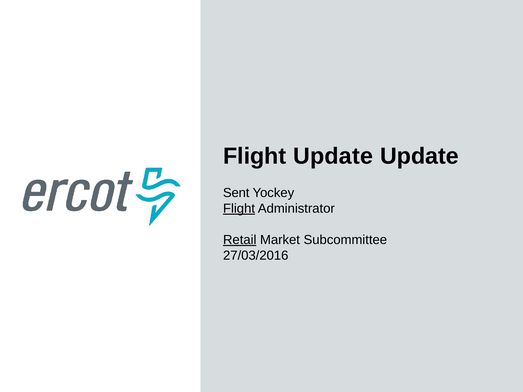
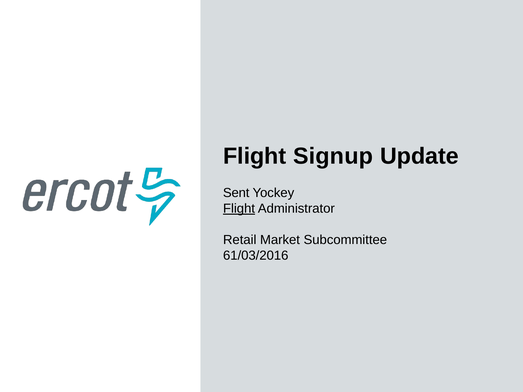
Flight Update: Update -> Signup (333, 156)
Retail underline: present -> none (240, 240)
27/03/2016: 27/03/2016 -> 61/03/2016 (256, 256)
